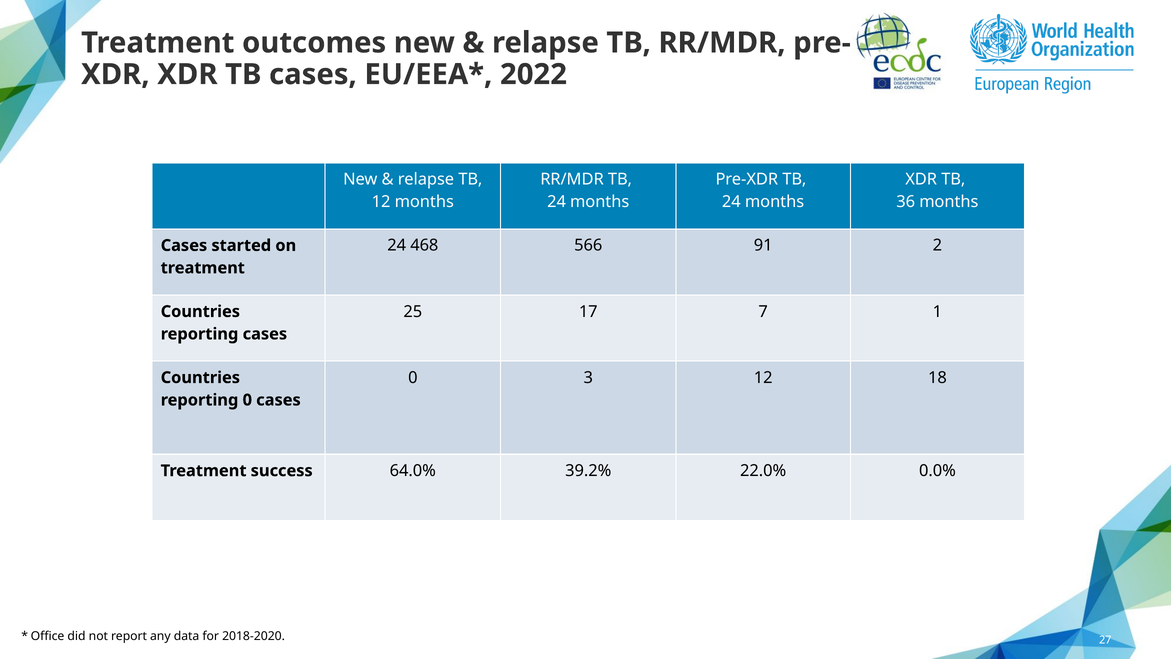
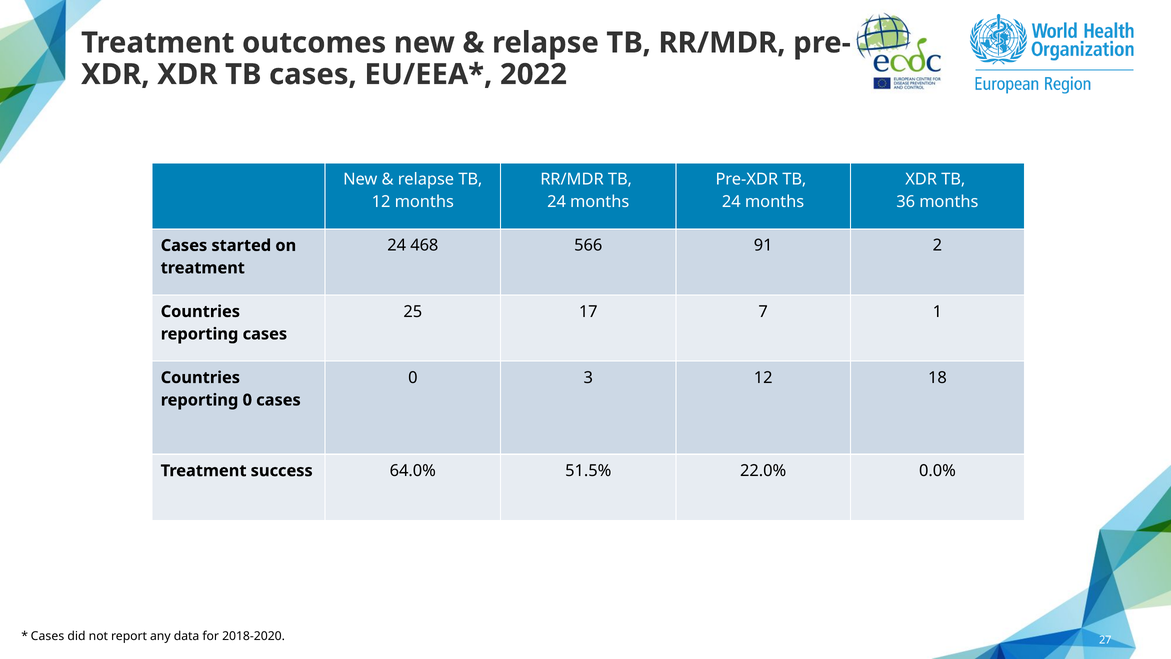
39.2%: 39.2% -> 51.5% (588, 471)
Office: Office -> Cases (47, 636)
